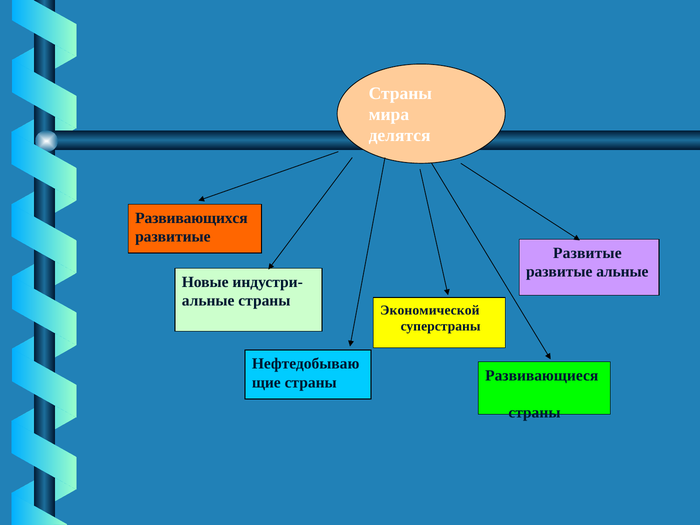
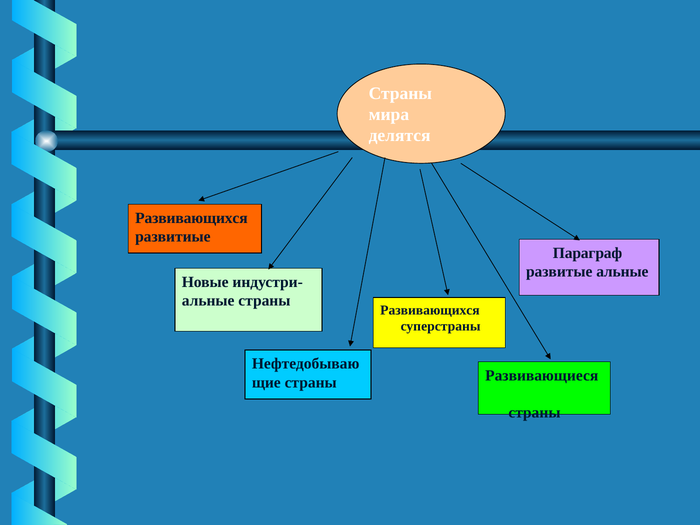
Развитые: Развитые -> Параграф (588, 253)
Экономической: Экономической -> Развивающихся (430, 310)
